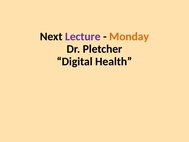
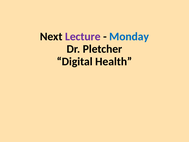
Monday colour: orange -> blue (129, 36)
